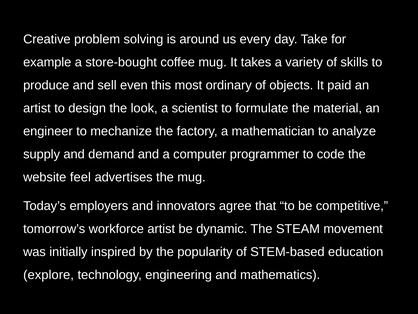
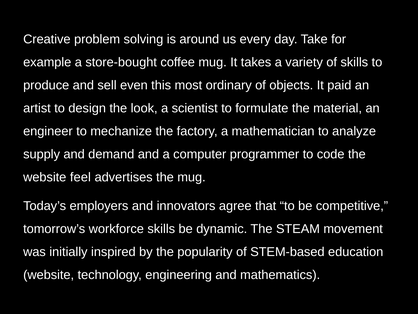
workforce artist: artist -> skills (161, 228)
explore: explore -> website (49, 274)
